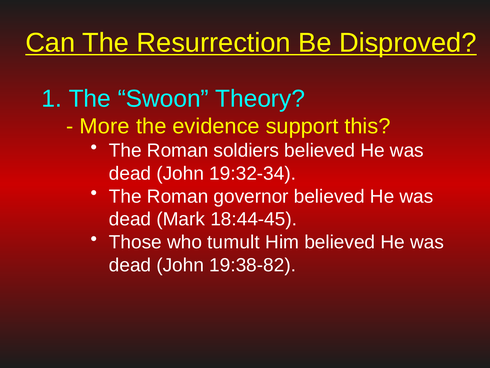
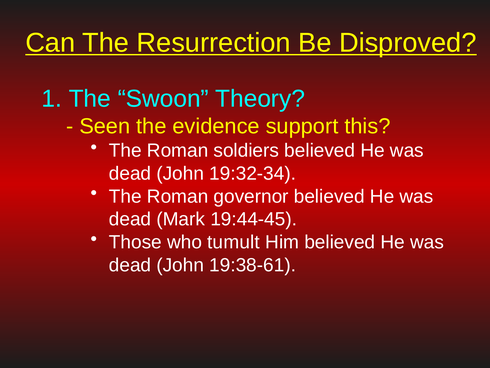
More: More -> Seen (105, 126)
18:44-45: 18:44-45 -> 19:44-45 (254, 219)
19:38-82: 19:38-82 -> 19:38-61 (253, 265)
